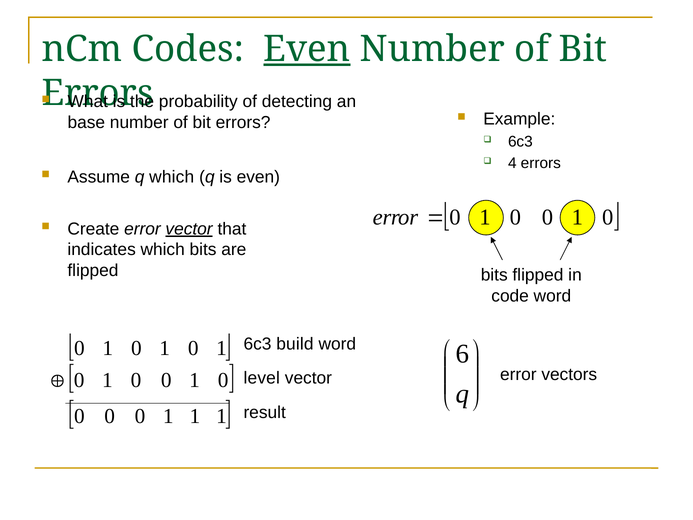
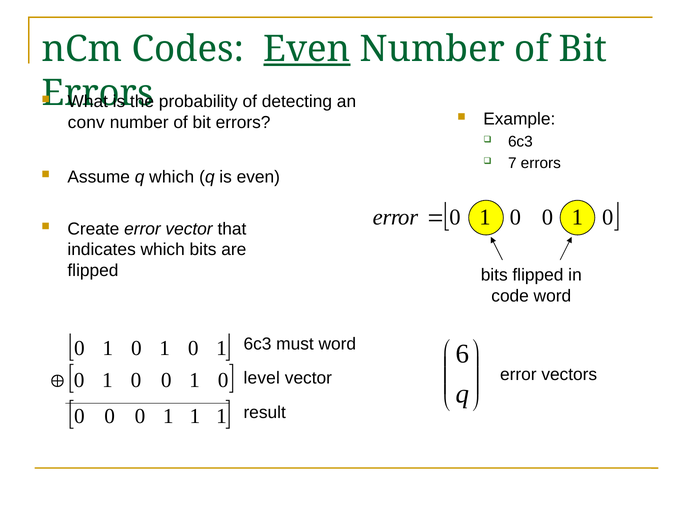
base: base -> conv (86, 122)
4: 4 -> 7 (512, 163)
vector underline: present -> none (189, 229)
build: build -> must (295, 344)
